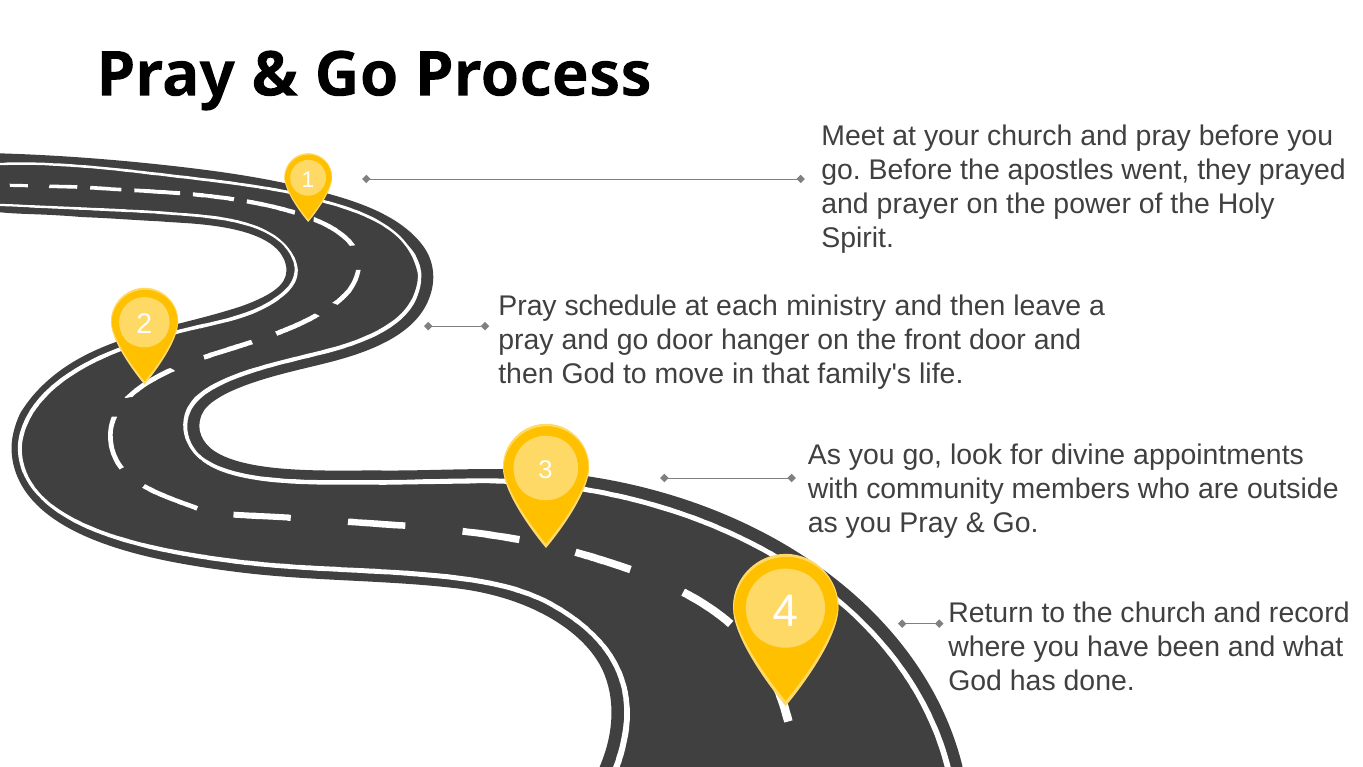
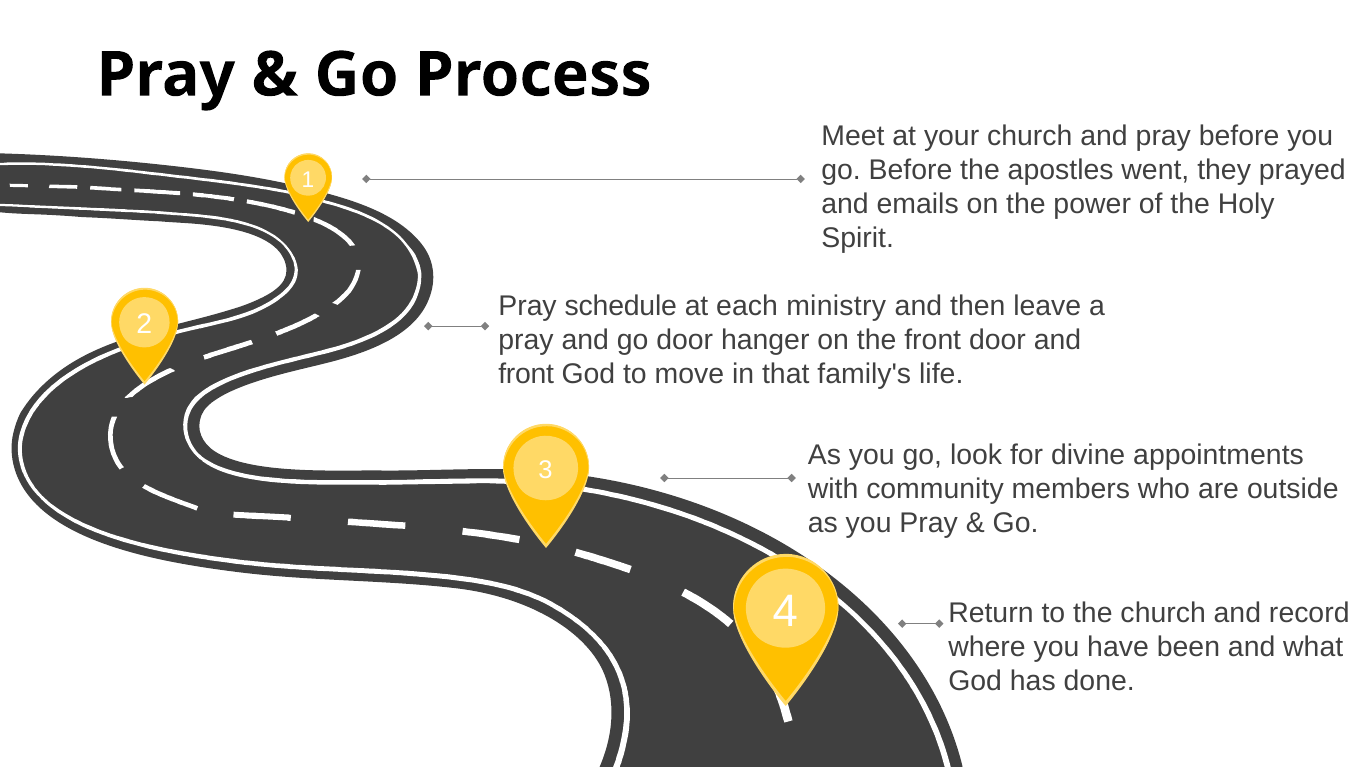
prayer: prayer -> emails (918, 204)
then: then -> front (526, 374)
